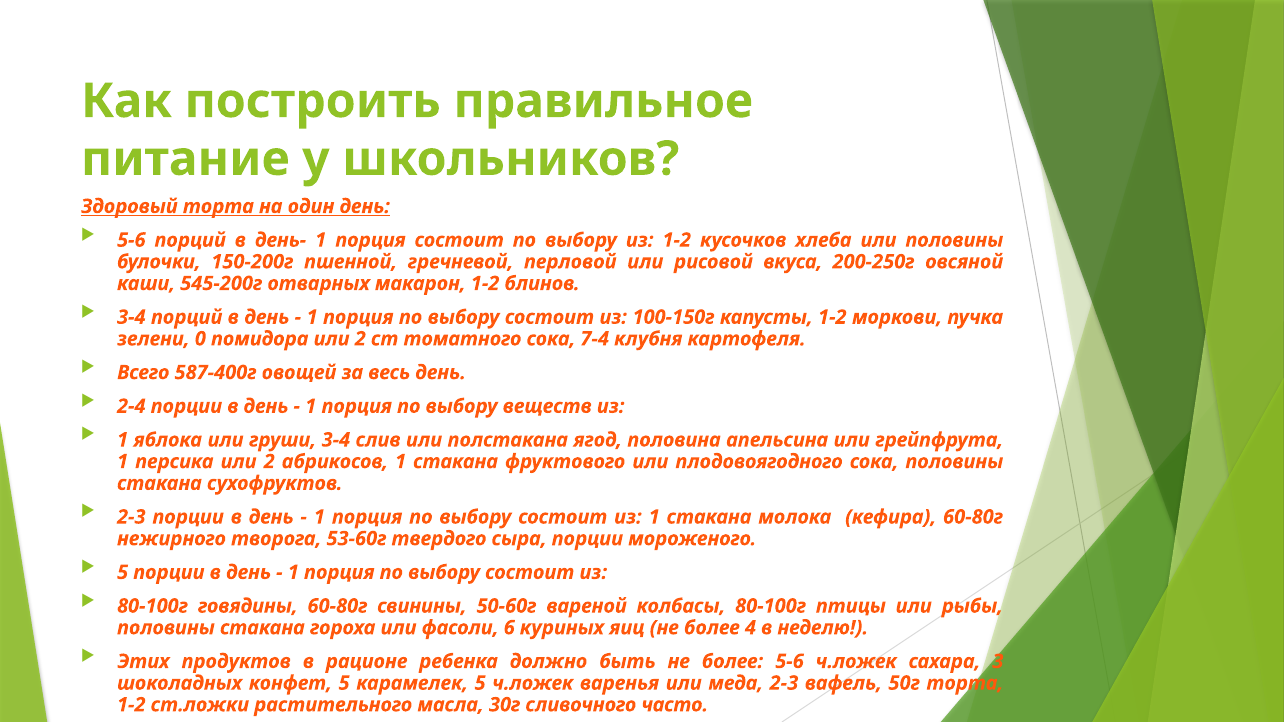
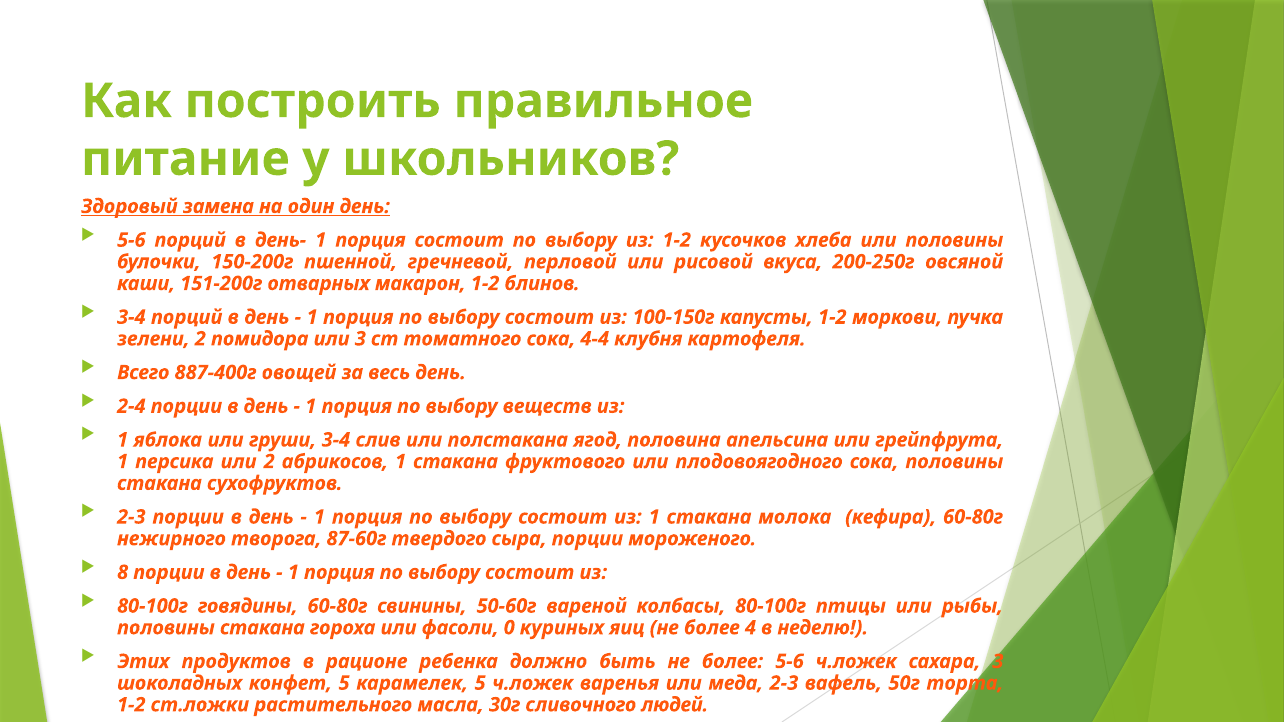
Здоровый торта: торта -> замена (218, 206)
545-200г: 545-200г -> 151-200г (221, 284)
зелени 0: 0 -> 2 (200, 339)
помидора или 2: 2 -> 3 (360, 339)
7-4: 7-4 -> 4-4 (595, 339)
587-400г: 587-400г -> 887-400г (216, 373)
53-60г: 53-60г -> 87-60г (356, 539)
5: 5 -> 8 (123, 573)
6: 6 -> 0 (509, 628)
часто: часто -> людей (675, 705)
